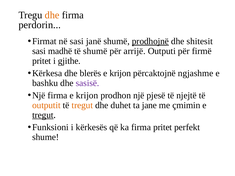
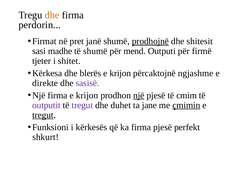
në sasi: sasi -> pret (77, 41)
madhë: madhë -> madhe (60, 51)
arrijë: arrijë -> mend (135, 51)
pritet: pritet -> tjeter (42, 61)
gjithe: gjithe -> shitet (69, 61)
bashku: bashku -> direkte (45, 83)
një underline: none -> present (139, 95)
njejtë: njejtë -> cmim (187, 95)
outputit colour: orange -> purple (46, 105)
tregut colour: orange -> purple (82, 105)
çmimin underline: none -> present (186, 105)
firma pritet: pritet -> pjesë (163, 127)
shume: shume -> shkurt (46, 137)
